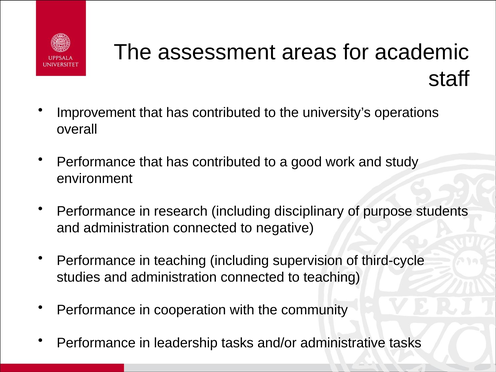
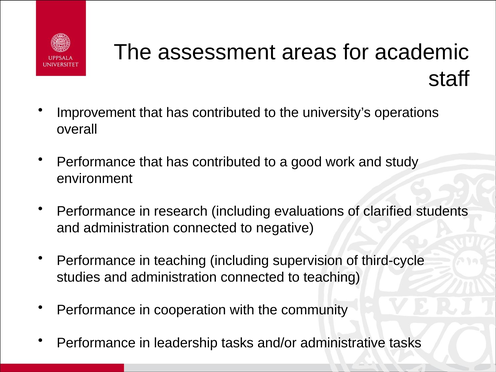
disciplinary: disciplinary -> evaluations (309, 211)
purpose: purpose -> clarified (388, 211)
